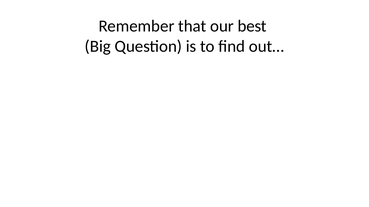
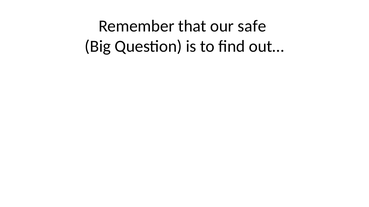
best: best -> safe (252, 26)
